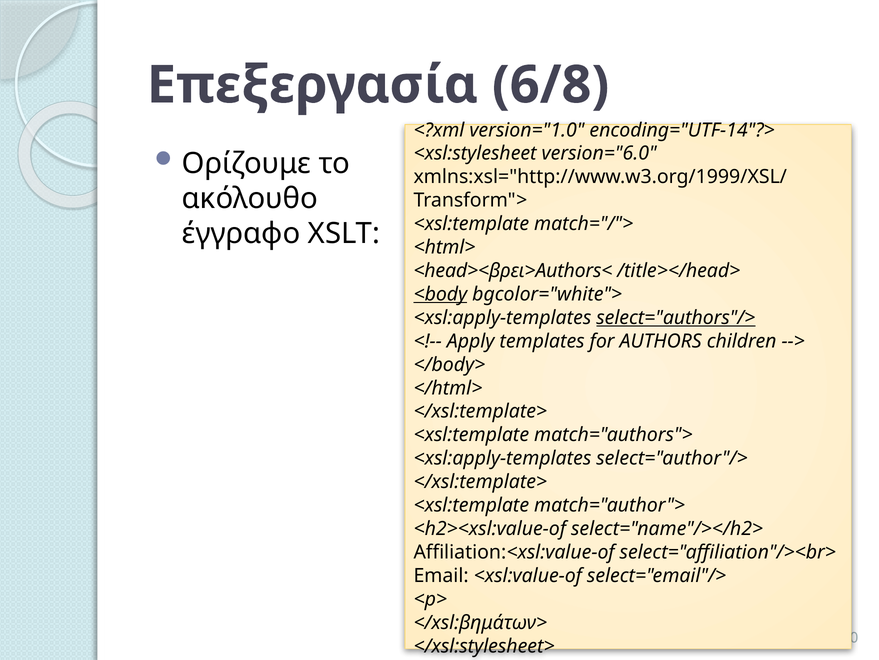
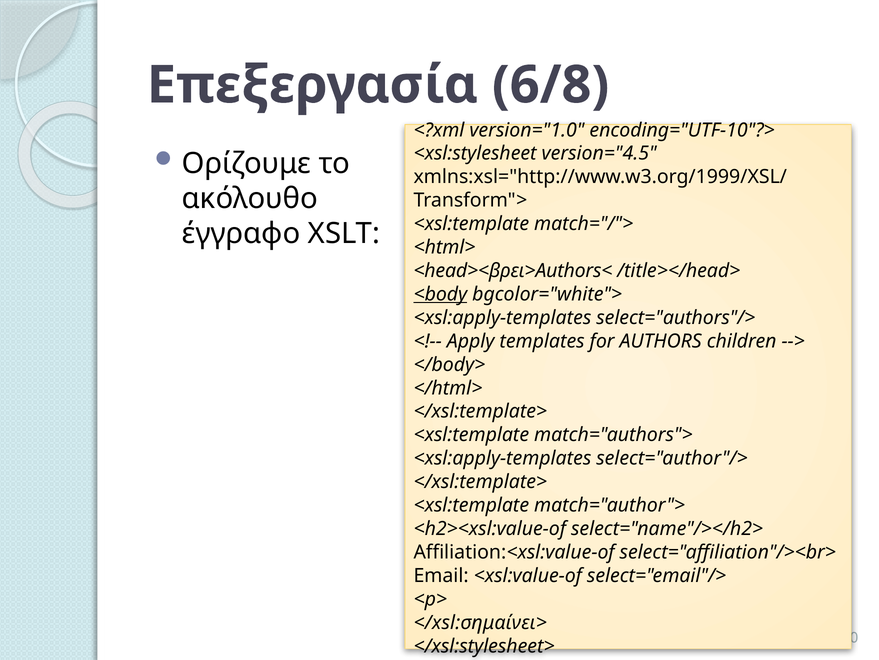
encoding="UTF-14"?>: encoding="UTF-14"?> -> encoding="UTF-10"?> (682, 130)
version="6.0: version="6.0 -> version="4.5 (599, 153)
select="authors"/> underline: present -> none (676, 317)
</xsl:βημάτων>: </xsl:βημάτων> -> </xsl:σημαίνει> (480, 622)
